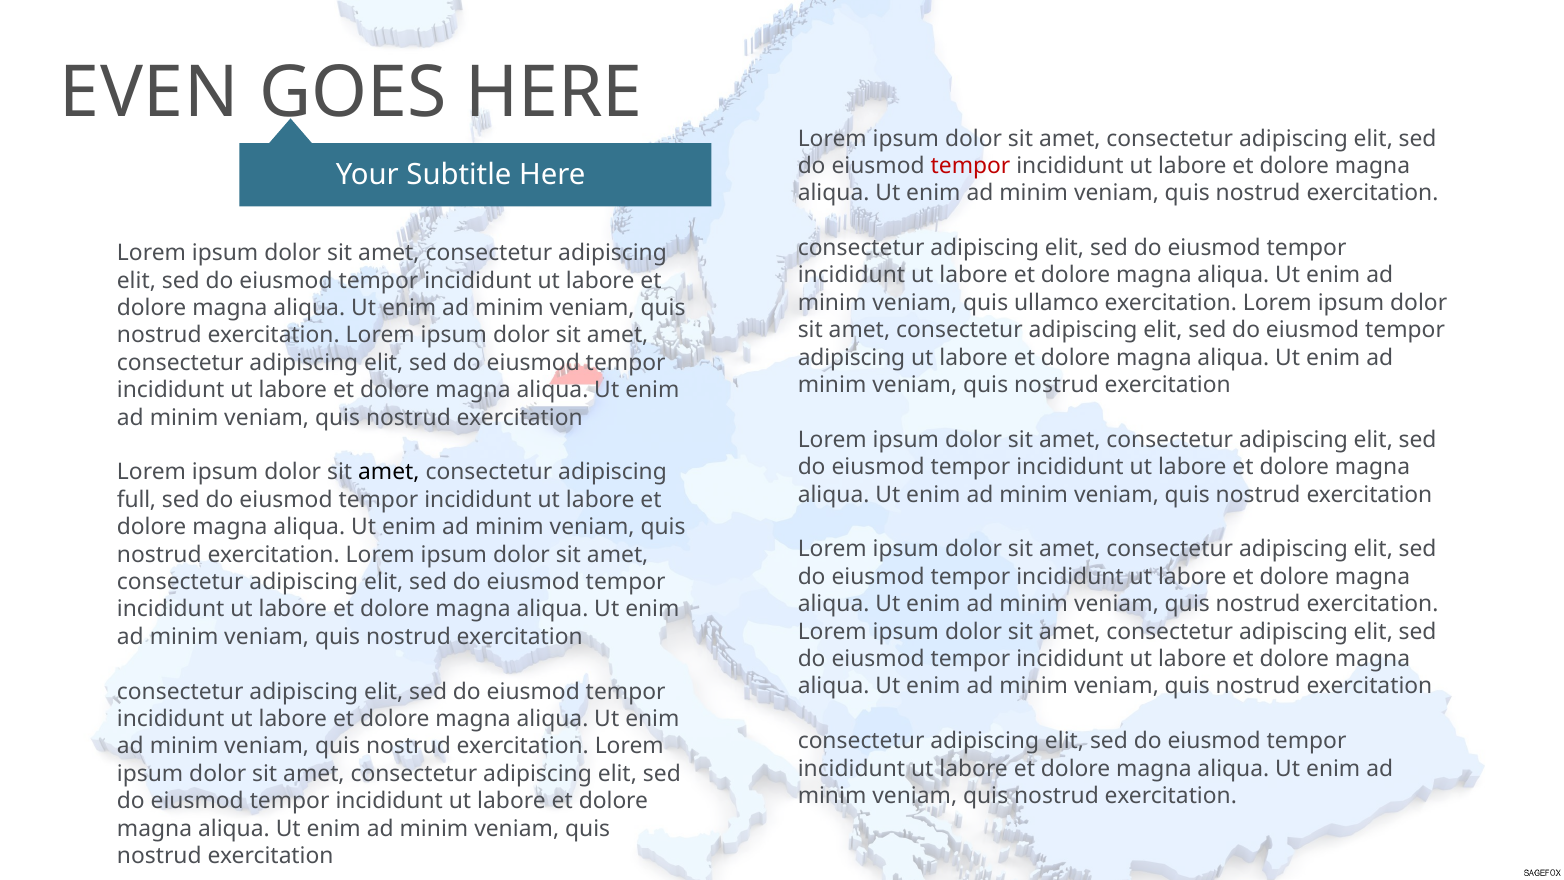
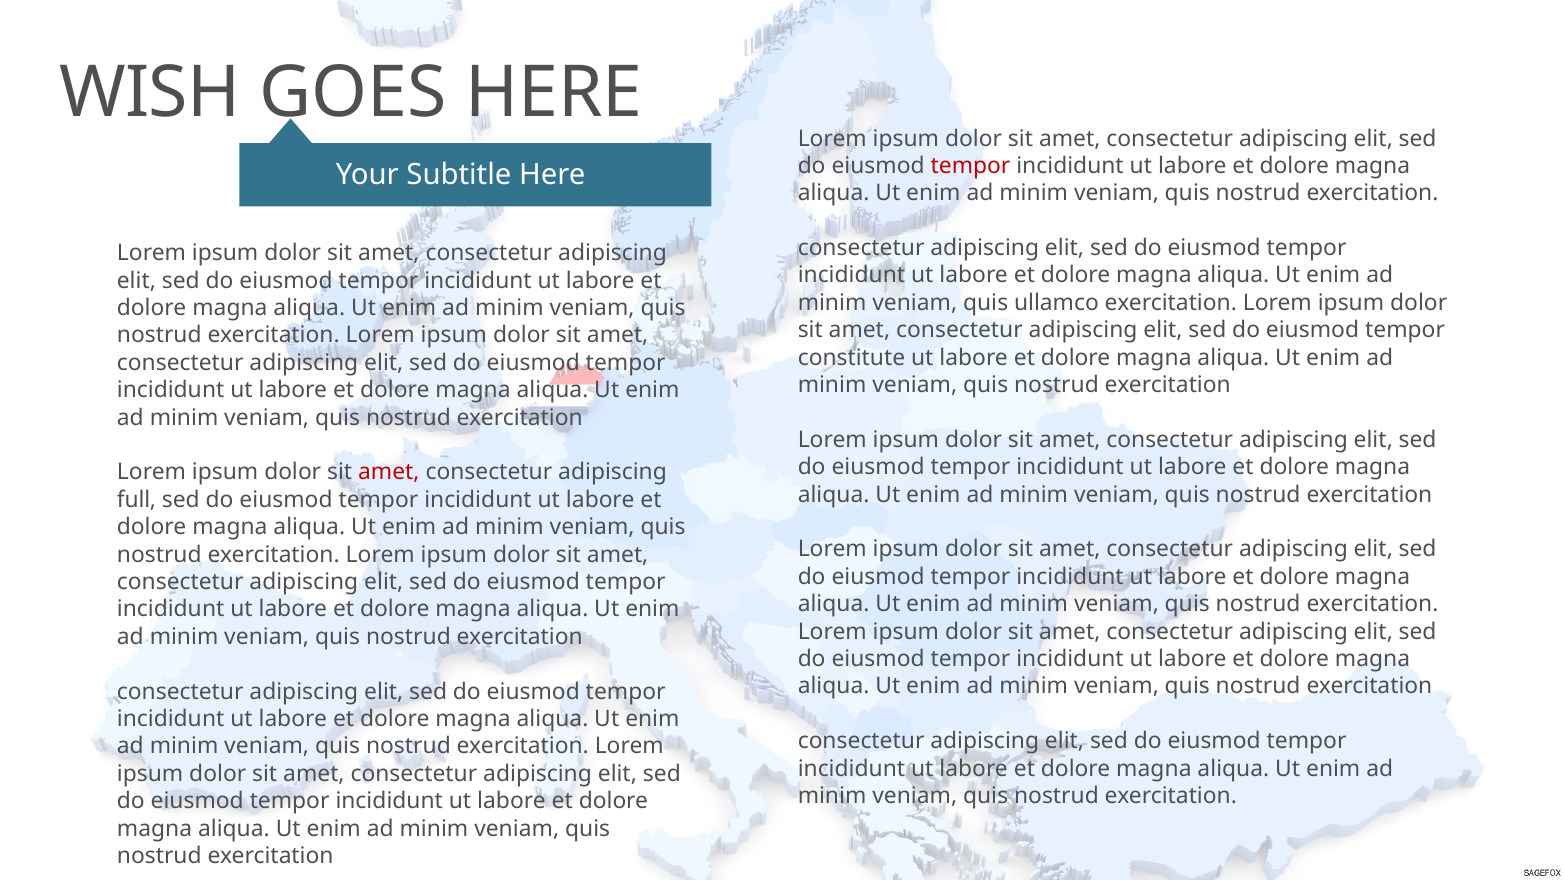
EVEN: EVEN -> WISH (150, 93)
adipiscing: adipiscing -> constitute (851, 358)
amet colour: black -> red (389, 472)
